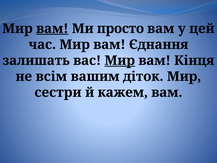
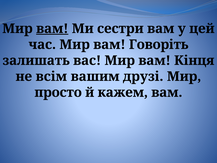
просто: просто -> сестри (120, 29)
Єднання: Єднання -> Говоріть (159, 44)
Мир underline: present -> none (120, 60)
діток: діток -> друзі (143, 76)
сестри: сестри -> просто (58, 92)
